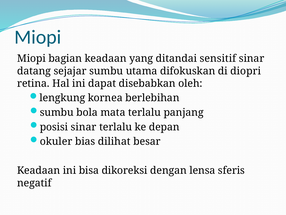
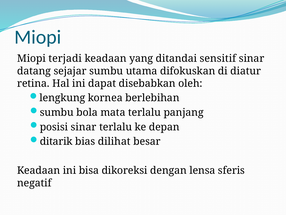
bagian: bagian -> terjadi (65, 58)
diopri: diopri -> diatur (246, 71)
okuler: okuler -> ditarik (56, 141)
